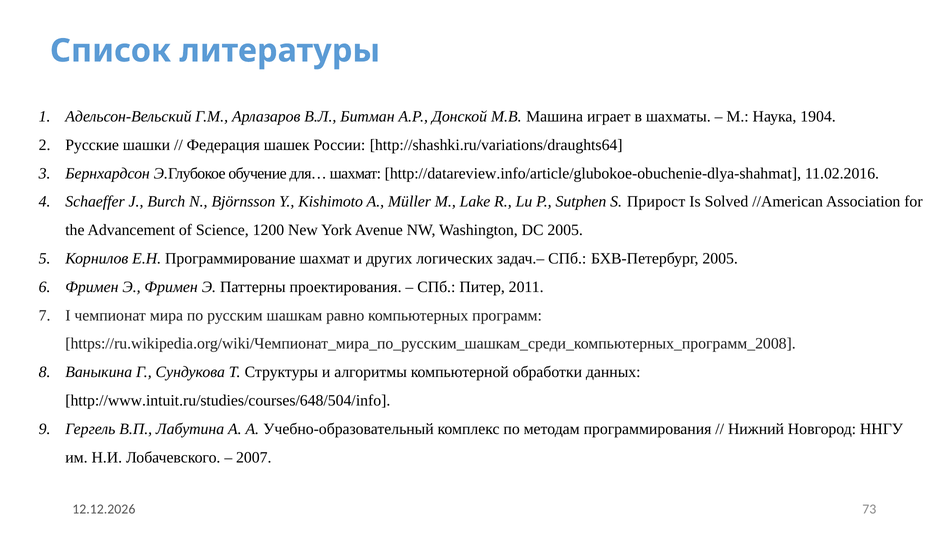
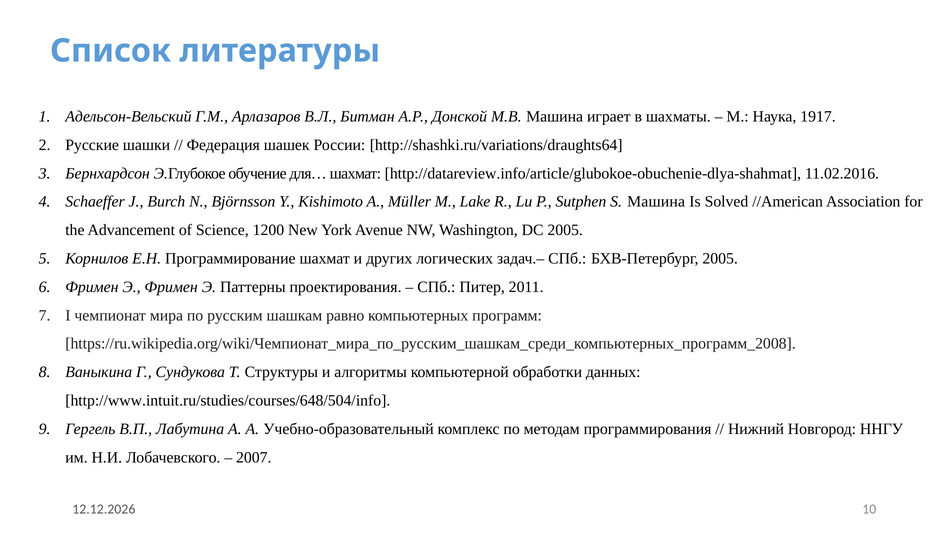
1904: 1904 -> 1917 (818, 117)
S Прирост: Прирост -> Машина (656, 202)
73: 73 -> 10 (869, 509)
